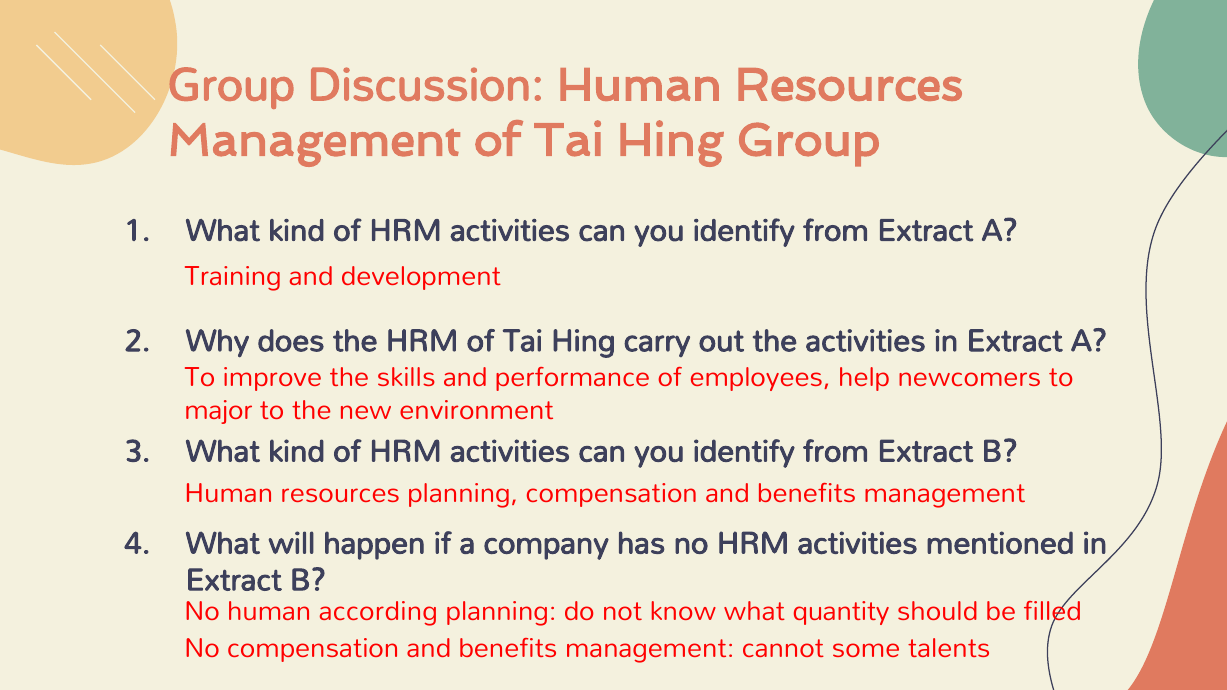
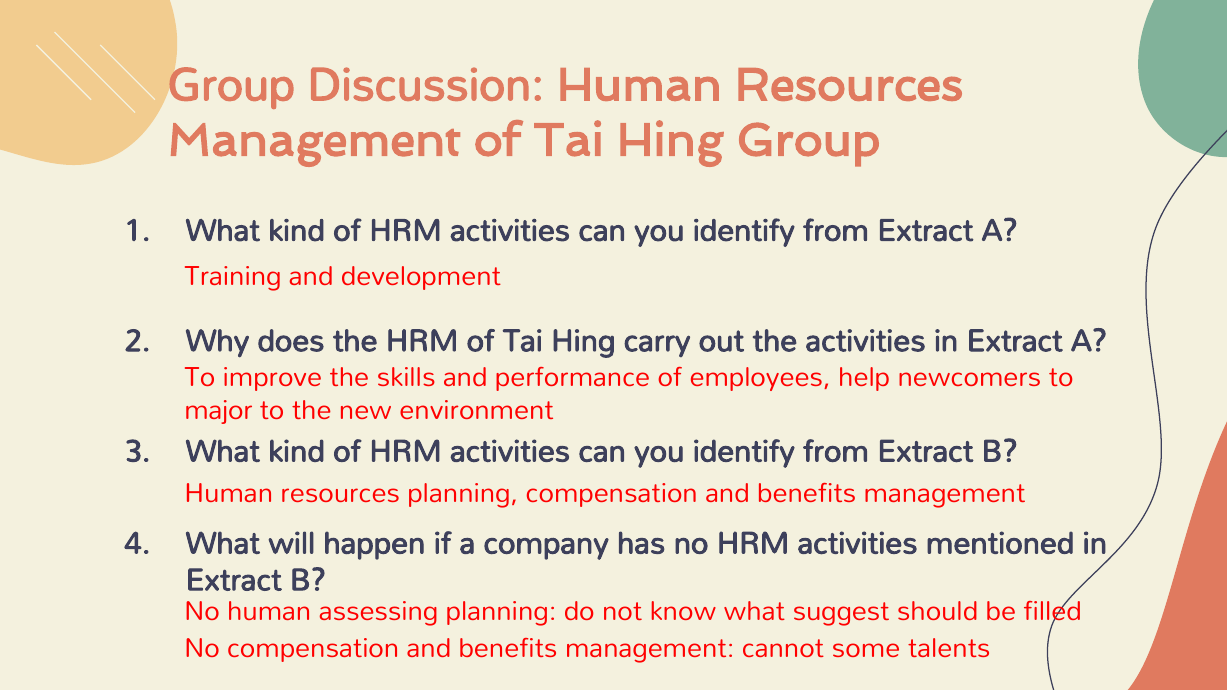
according: according -> assessing (379, 611)
quantity: quantity -> suggest (841, 611)
